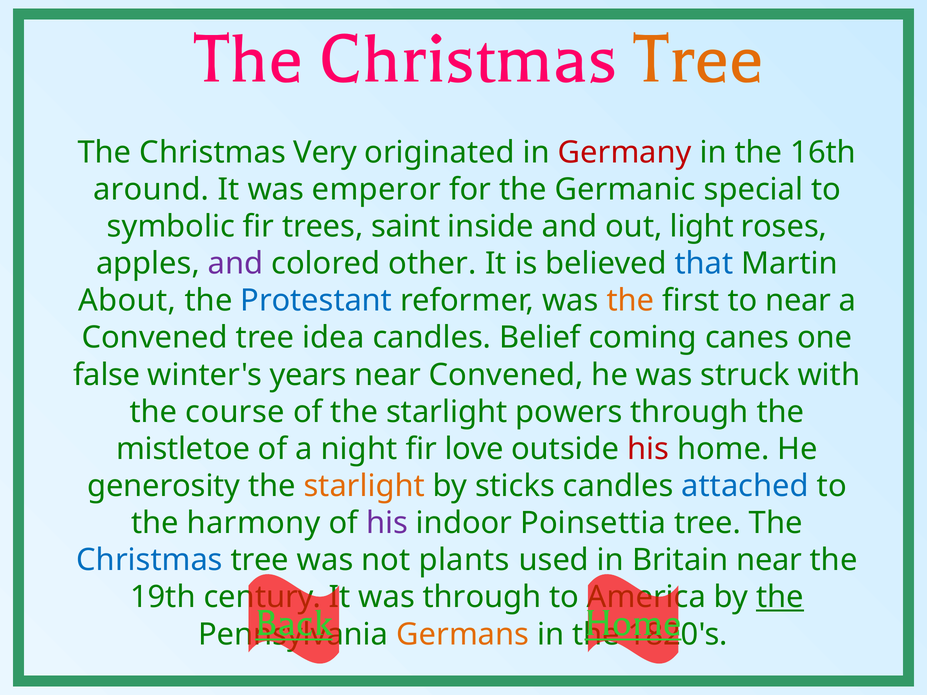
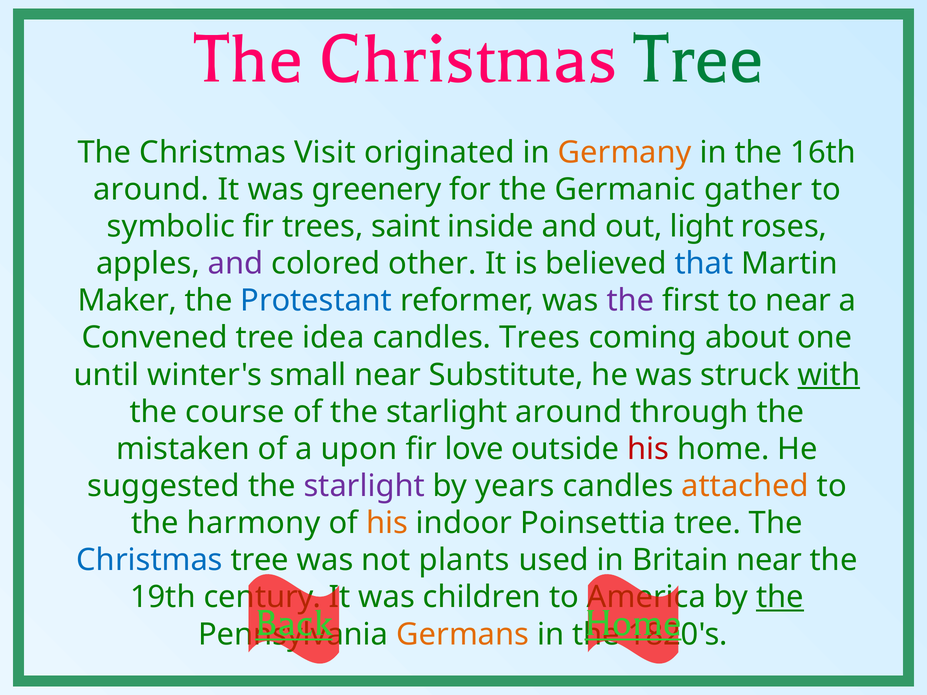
Tree colour: orange -> green (698, 56)
Very: Very -> Visit (325, 152)
Germany colour: red -> orange (625, 152)
emperor: emperor -> greenery (377, 190)
special: special -> gather (753, 190)
About: About -> Maker (127, 301)
the colour: orange -> purple (630, 301)
candles Belief: Belief -> Trees (540, 338)
canes: canes -> about (747, 338)
false: false -> until (106, 375)
years: years -> small (308, 375)
near Convened: Convened -> Substitute (506, 375)
with underline: none -> present (829, 375)
starlight powers: powers -> around (569, 412)
mistletoe: mistletoe -> mistaken (183, 449)
night: night -> upon (359, 449)
generosity: generosity -> suggested (164, 486)
starlight colour: orange -> purple (364, 486)
sticks: sticks -> years (515, 486)
attached colour: blue -> orange (745, 486)
his colour: purple -> orange (387, 523)
was through: through -> children (482, 597)
